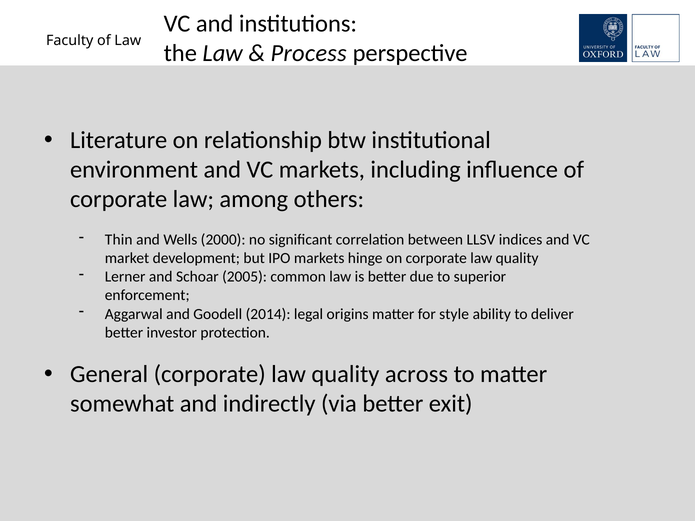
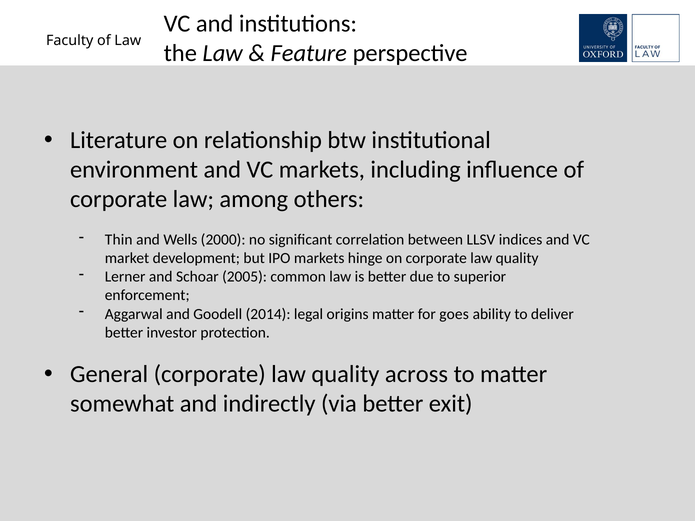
Process: Process -> Feature (309, 53)
style: style -> goes (454, 314)
